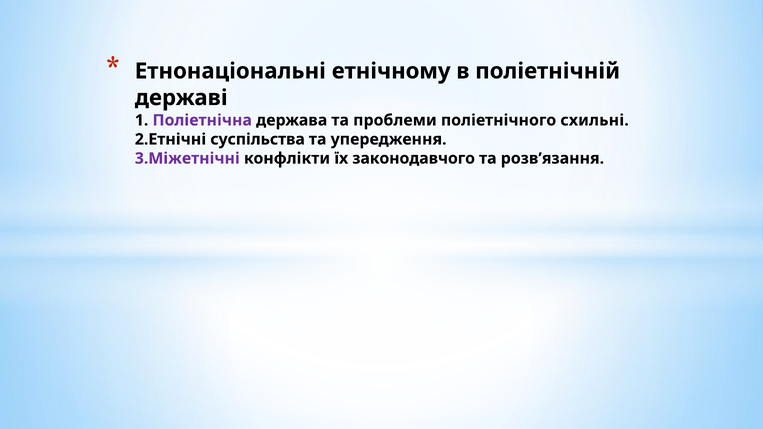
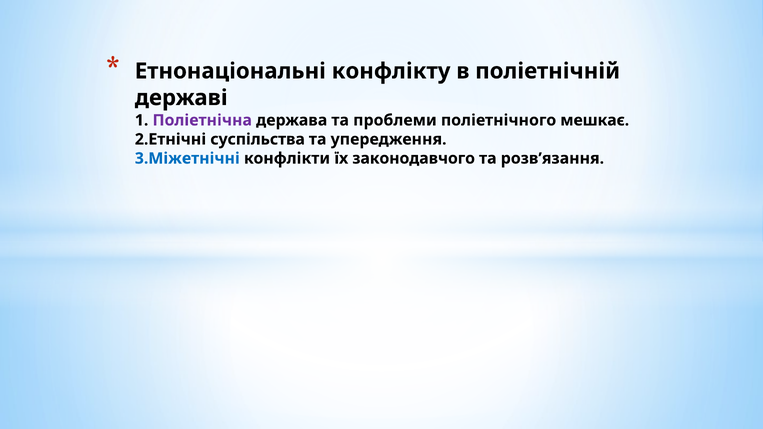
етнічному: етнічному -> конфлікту (391, 71)
схильні: схильні -> мешкає (595, 120)
3.Міжетнічні colour: purple -> blue (187, 158)
